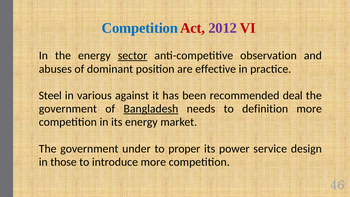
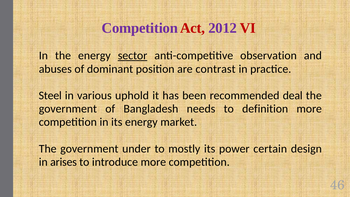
Competition colour: blue -> purple (140, 28)
effective: effective -> contrast (216, 69)
against: against -> uphold (132, 95)
Bangladesh underline: present -> none (151, 109)
proper: proper -> mostly (184, 149)
service: service -> certain (270, 149)
those: those -> arises (64, 162)
